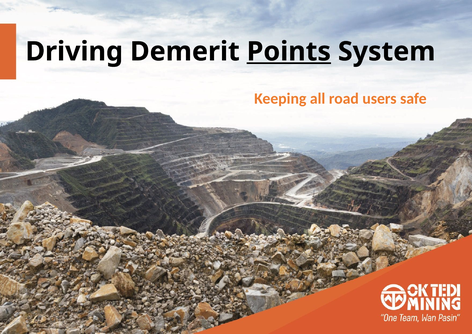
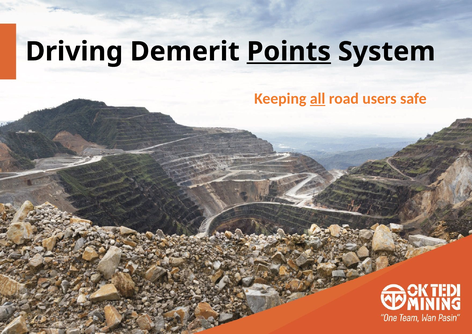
all underline: none -> present (318, 99)
